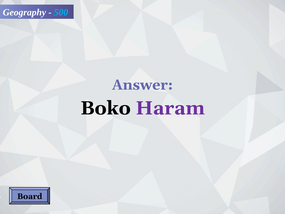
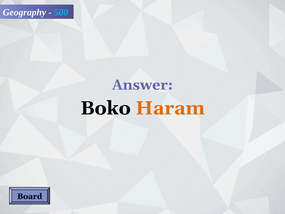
Haram colour: purple -> orange (170, 108)
